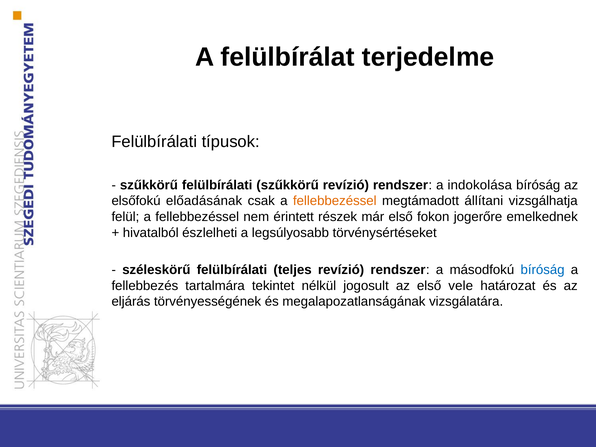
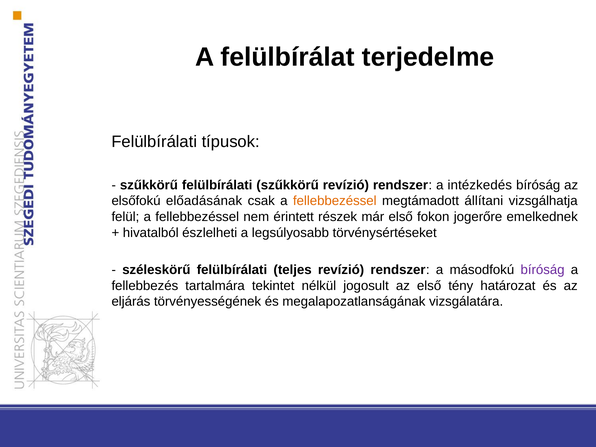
indokolása: indokolása -> intézkedés (480, 185)
bíróság colour: blue -> purple (543, 270)
vele: vele -> tény (461, 286)
